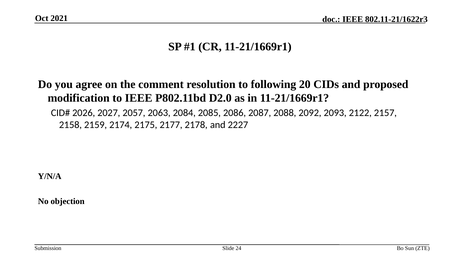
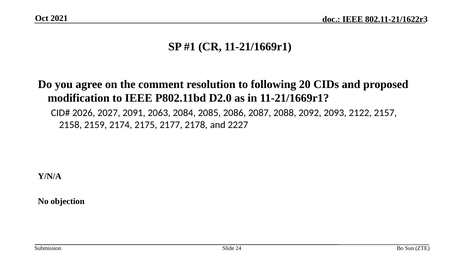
2057: 2057 -> 2091 (134, 113)
